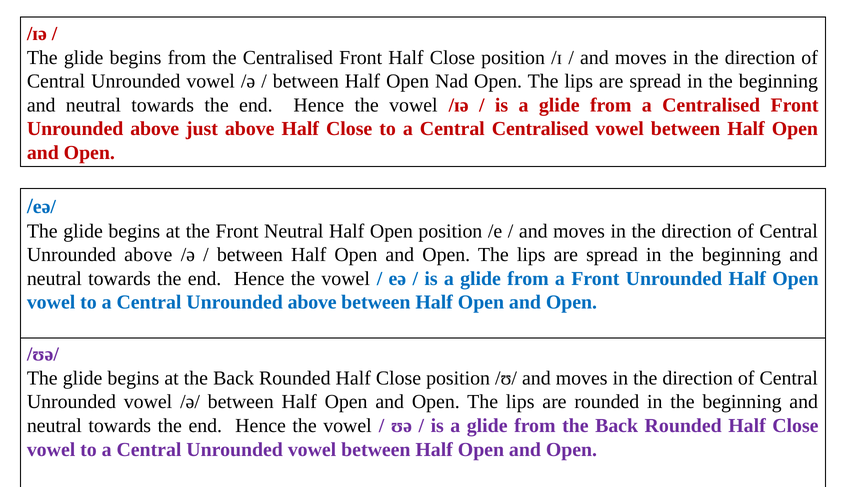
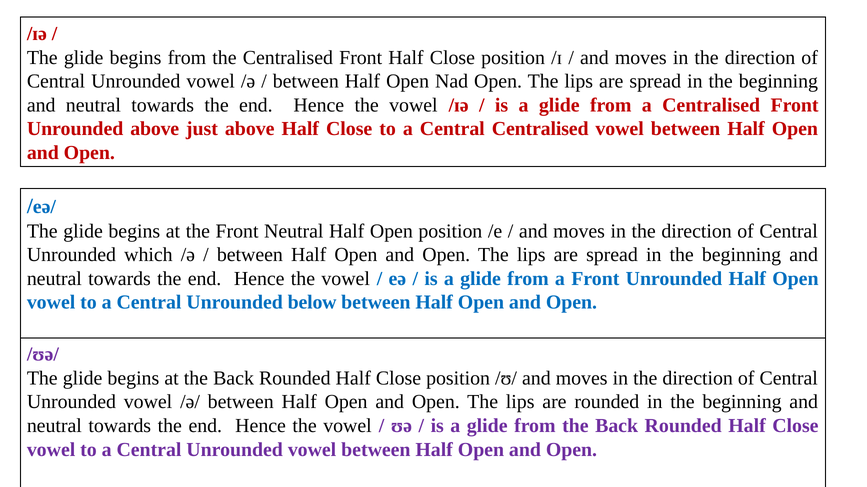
above: above -> which (148, 255)
a Central Unrounded above: above -> below (312, 303)
